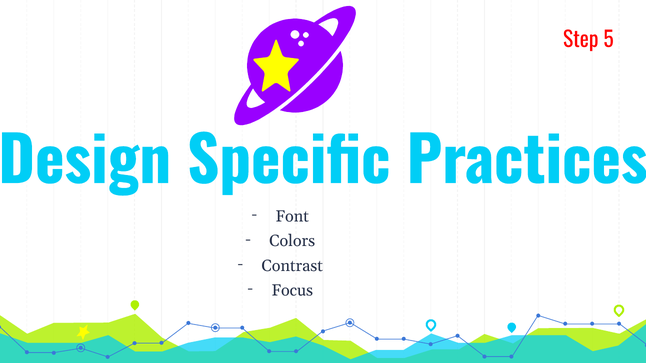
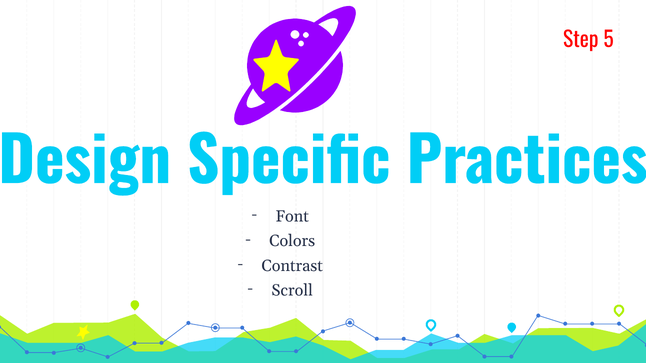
Focus: Focus -> Scroll (292, 291)
